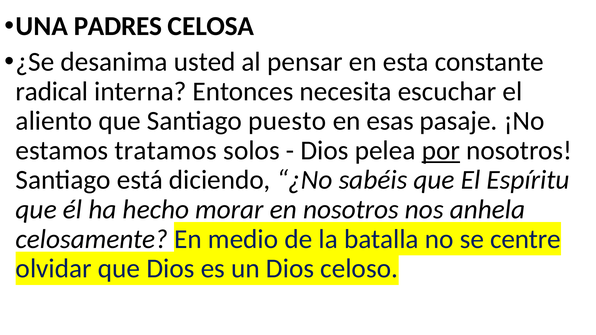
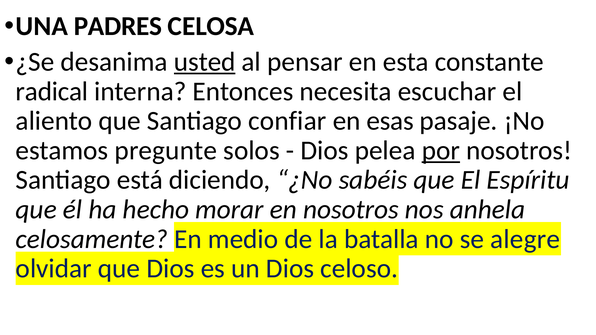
usted underline: none -> present (205, 62)
puesto: puesto -> confiar (287, 121)
tratamos: tratamos -> pregunte (166, 151)
centre: centre -> alegre (525, 239)
